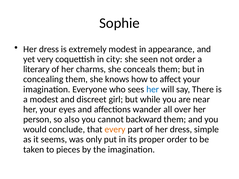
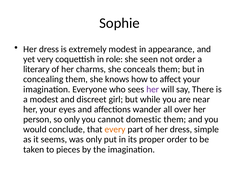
city: city -> role (114, 59)
her colour: blue -> purple (153, 89)
so also: also -> only (72, 120)
backward: backward -> domestic (144, 120)
